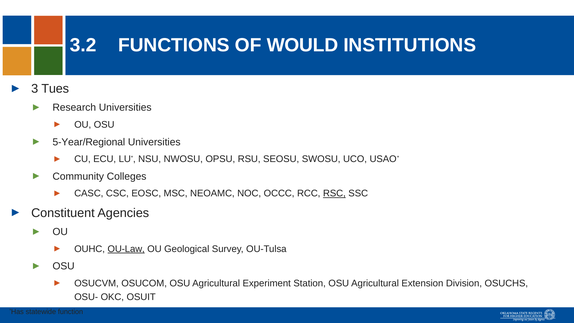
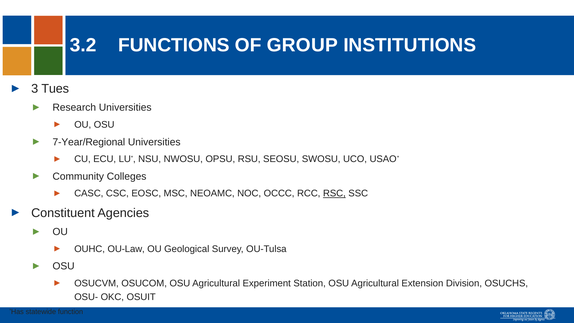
WOULD: WOULD -> GROUP (302, 45)
5-Year/Regional: 5-Year/Regional -> 7-Year/Regional (89, 142)
OU-Law underline: present -> none (126, 249)
